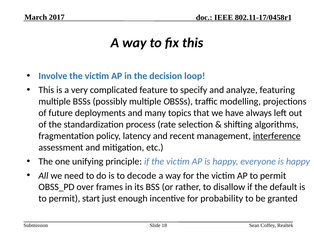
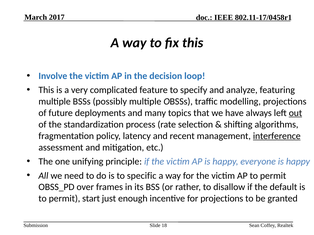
out underline: none -> present (295, 113)
decode: decode -> specific (142, 176)
for probability: probability -> projections (222, 199)
